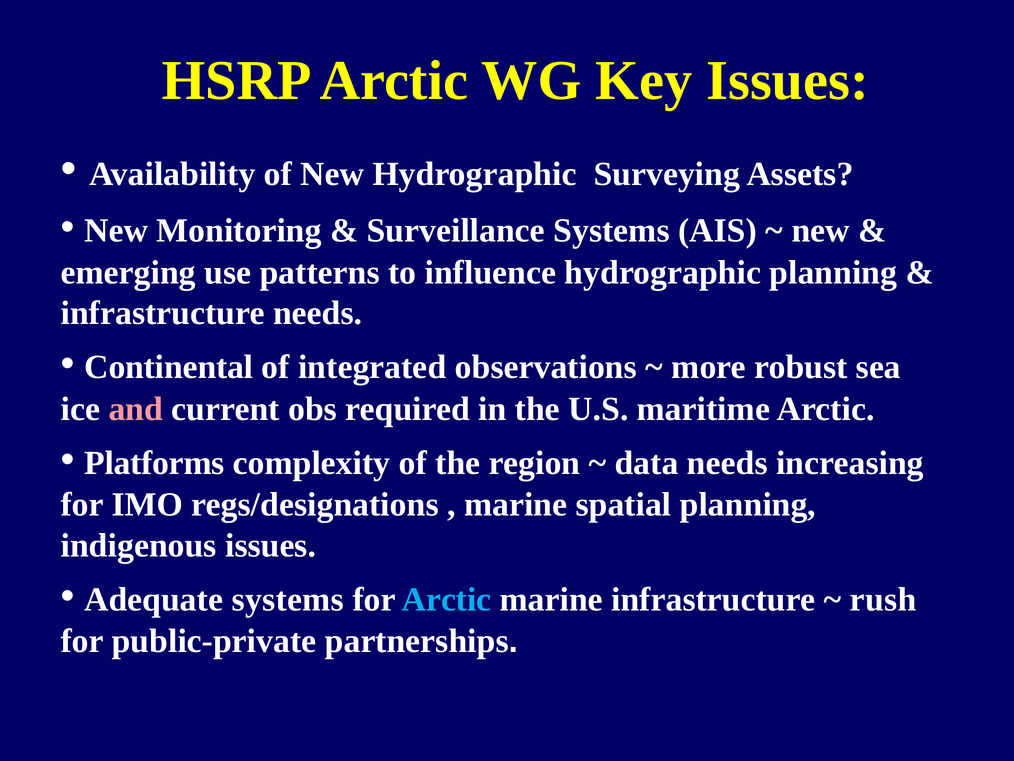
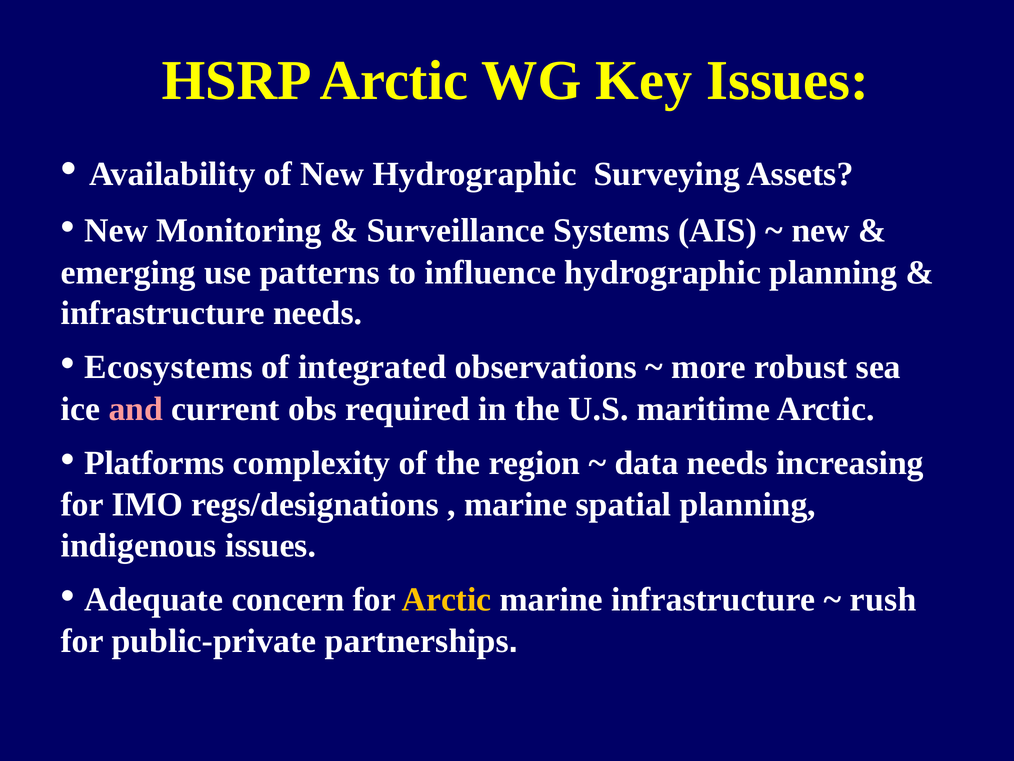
Continental: Continental -> Ecosystems (169, 367)
Adequate systems: systems -> concern (288, 599)
Arctic colour: light blue -> yellow (447, 599)
